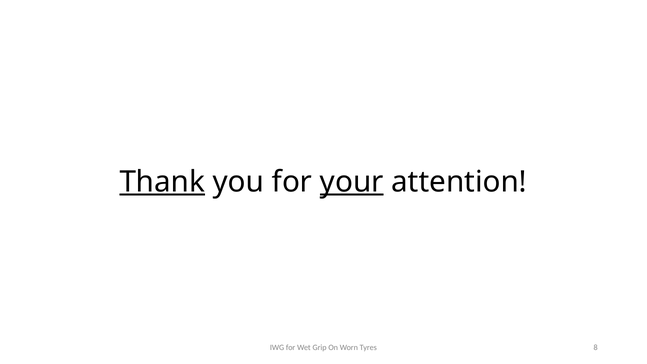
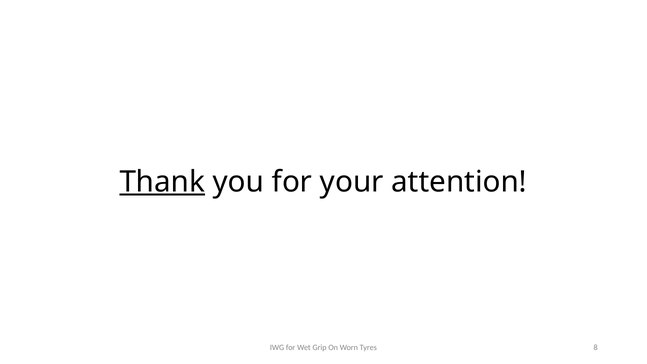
your underline: present -> none (352, 182)
